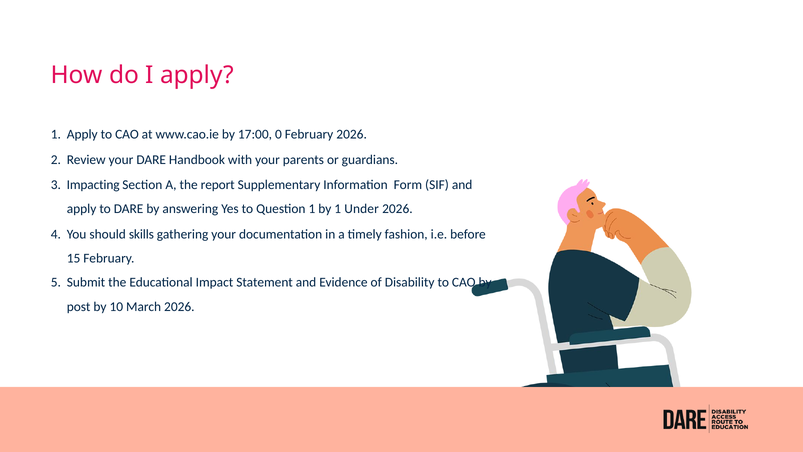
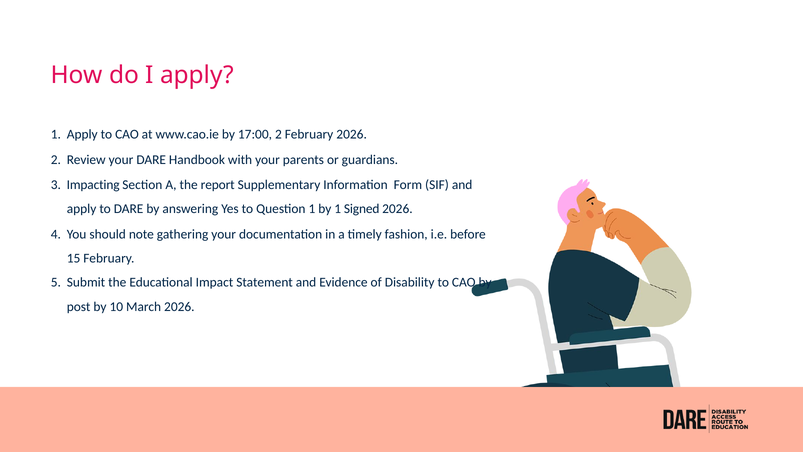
17:00 0: 0 -> 2 (278, 134)
Under: Under -> Signed (362, 209)
skills: skills -> note (141, 234)
